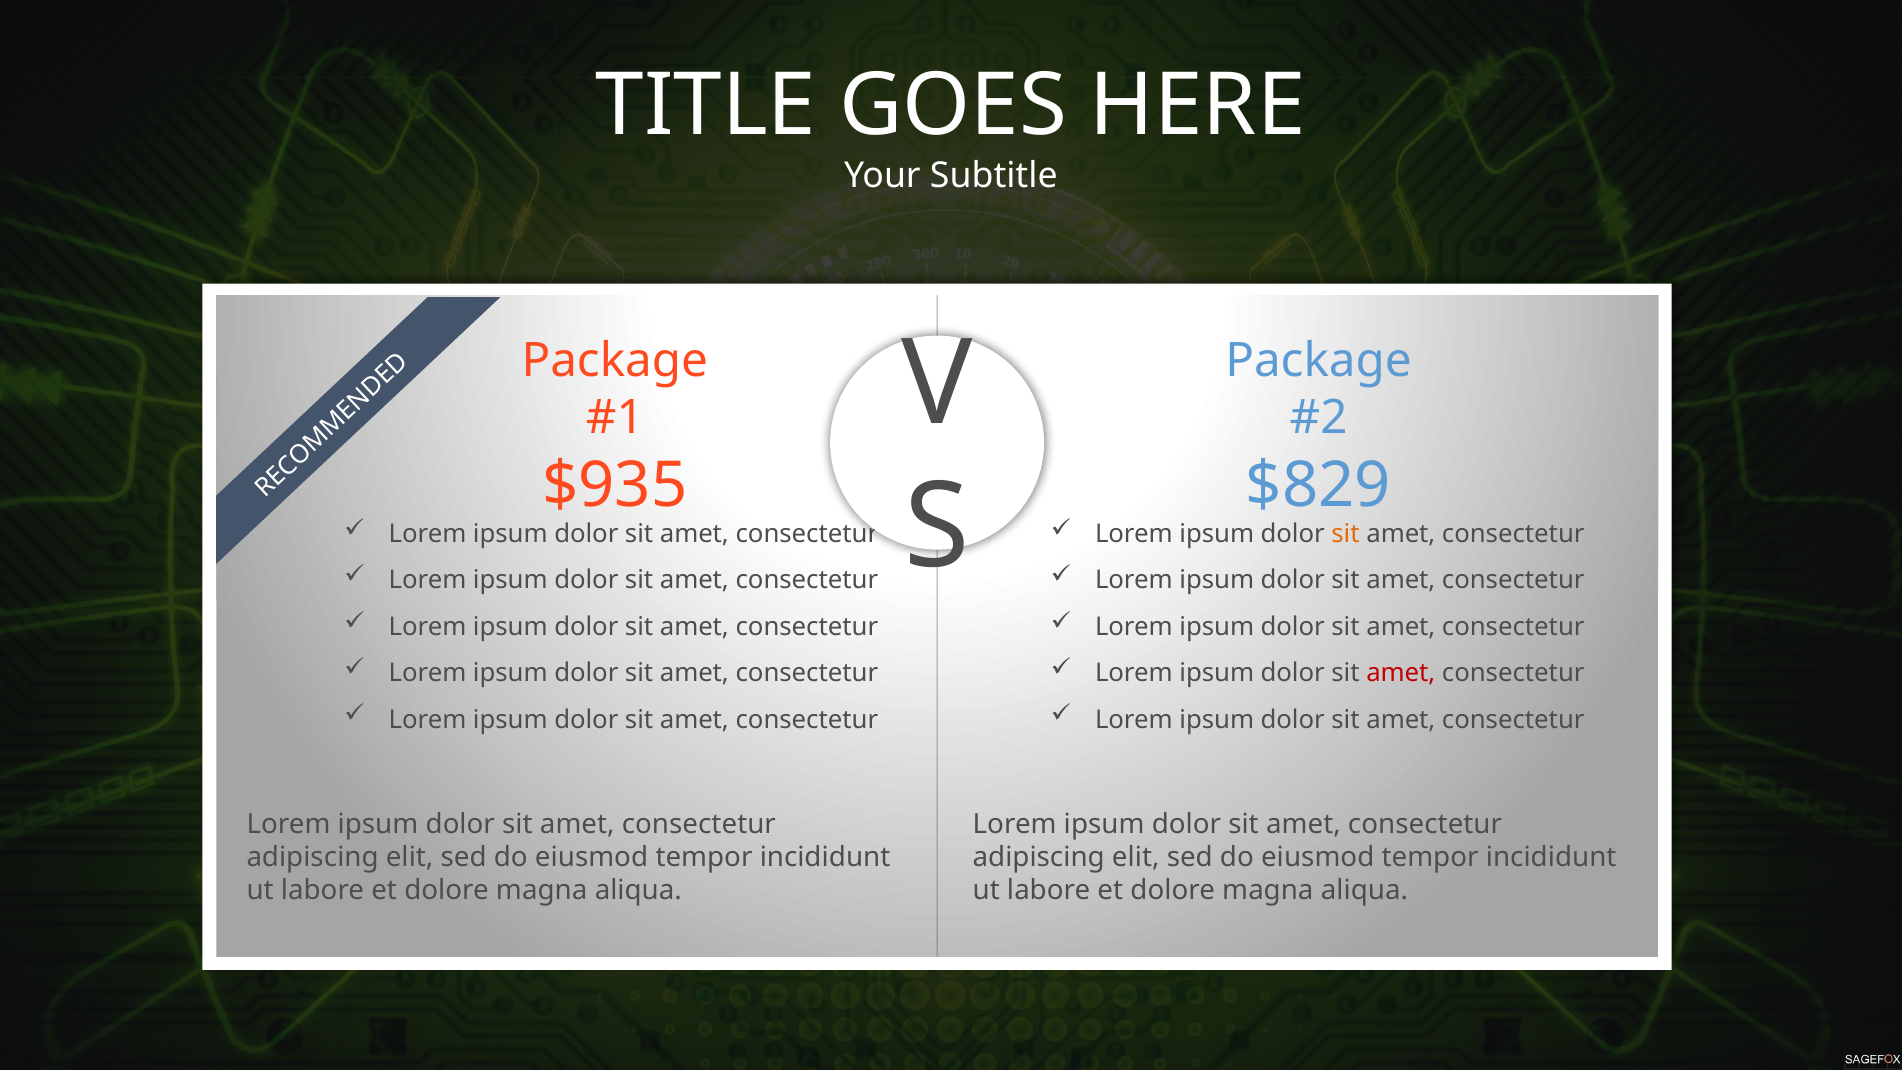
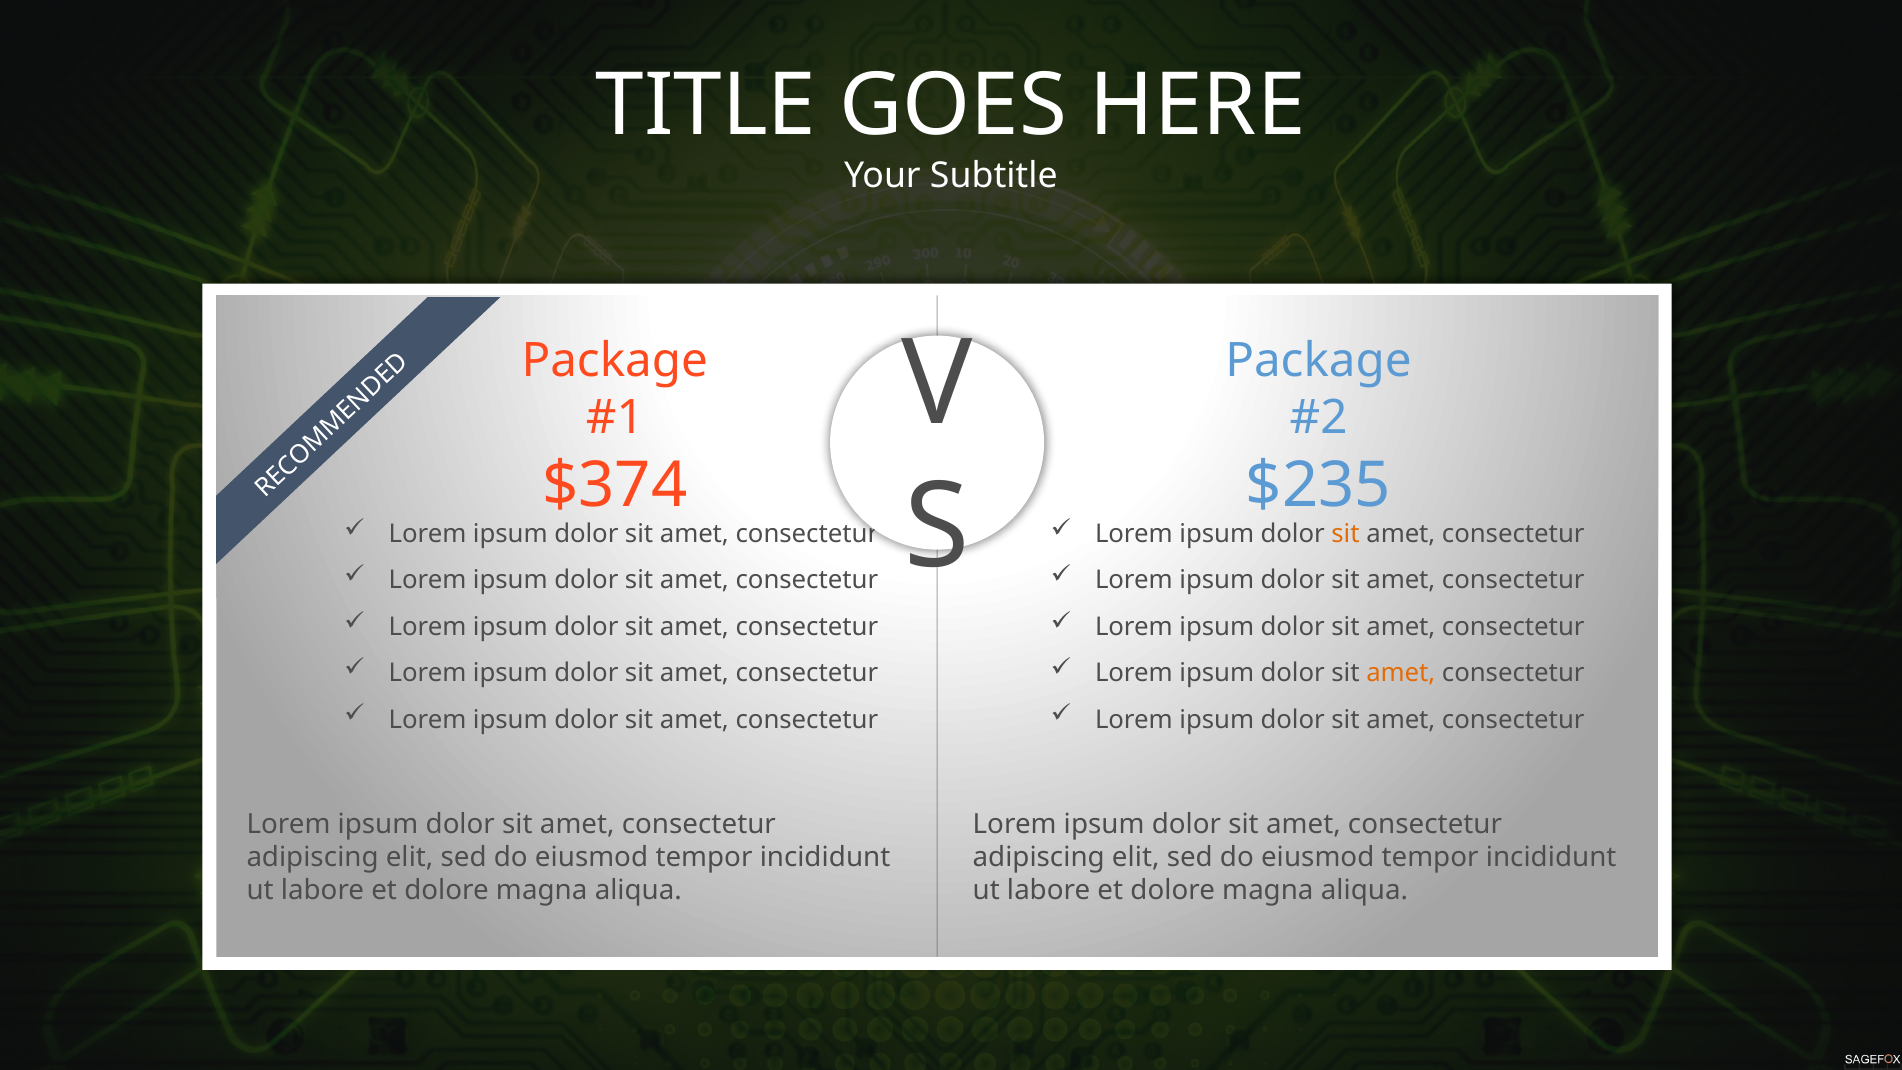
$935: $935 -> $374 (615, 485)
$829: $829 -> $235 (1319, 485)
amet colour: red -> orange (1401, 673)
